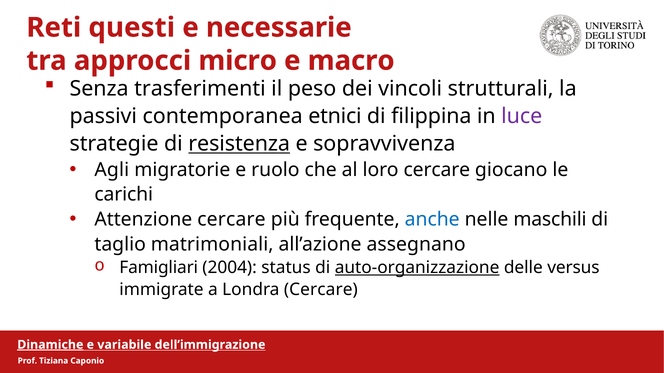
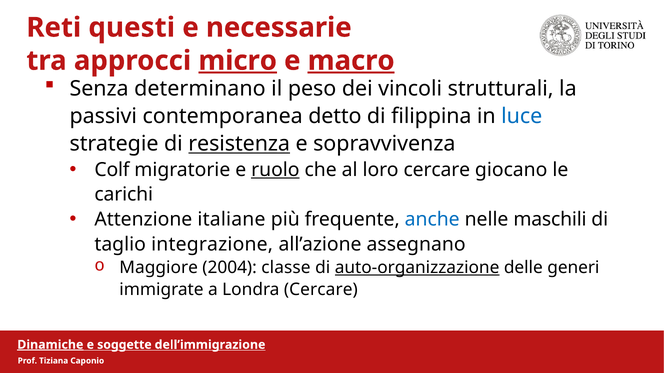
micro underline: none -> present (238, 61)
macro underline: none -> present (351, 61)
trasferimenti: trasferimenti -> determinano (200, 89)
etnici: etnici -> detto (335, 116)
luce colour: purple -> blue (522, 116)
Agli: Agli -> Colf (112, 170)
ruolo underline: none -> present (275, 170)
Attenzione cercare: cercare -> italiane (231, 220)
matrimoniali: matrimoniali -> integrazione (212, 245)
Famigliari: Famigliari -> Maggiore (159, 268)
status: status -> classe (286, 268)
versus: versus -> generi (573, 268)
variabile: variabile -> soggette (124, 345)
